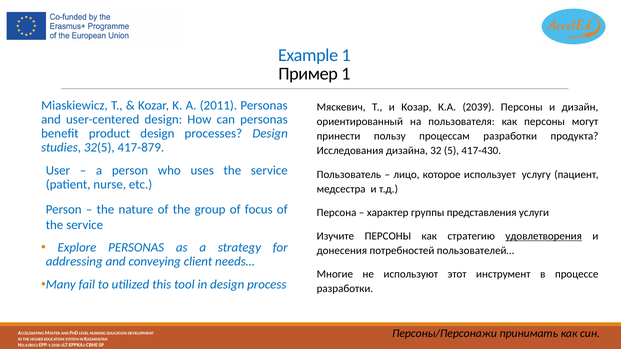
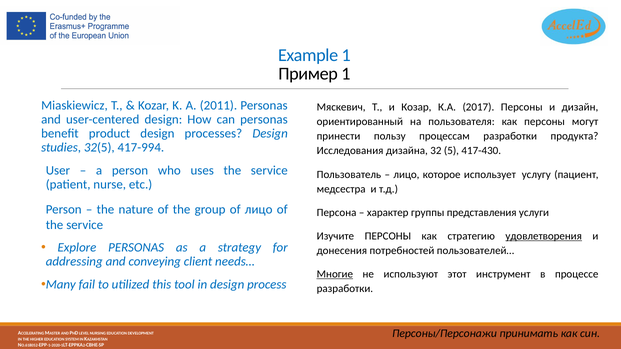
2039: 2039 -> 2017 (478, 107)
417-879: 417-879 -> 417-994 (141, 148)
of focus: focus -> лицо (259, 209)
Многие underline: none -> present (335, 274)
